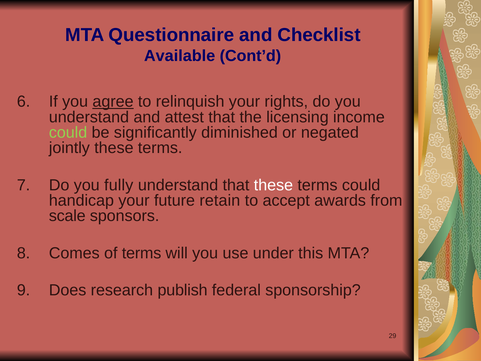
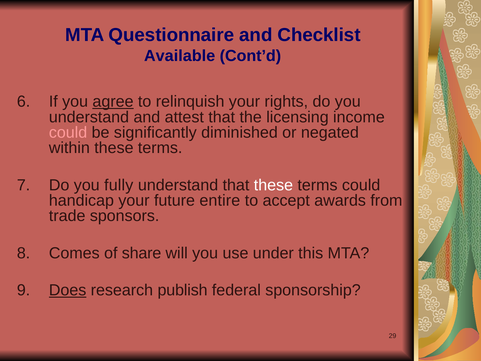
could colour: light green -> pink (68, 132)
jointly: jointly -> within (69, 148)
retain: retain -> entire (220, 200)
scale: scale -> trade (67, 216)
of terms: terms -> share (142, 253)
Does underline: none -> present (68, 290)
